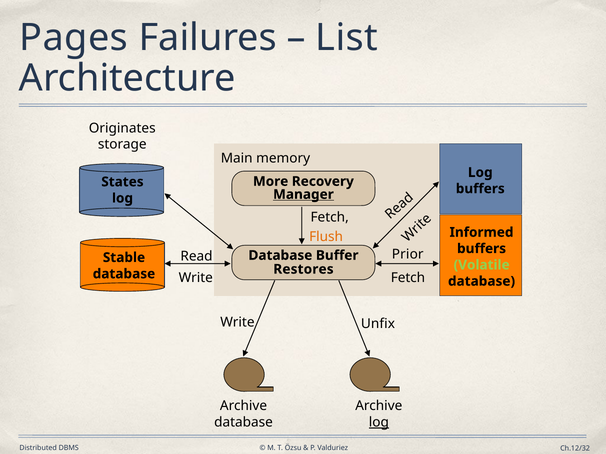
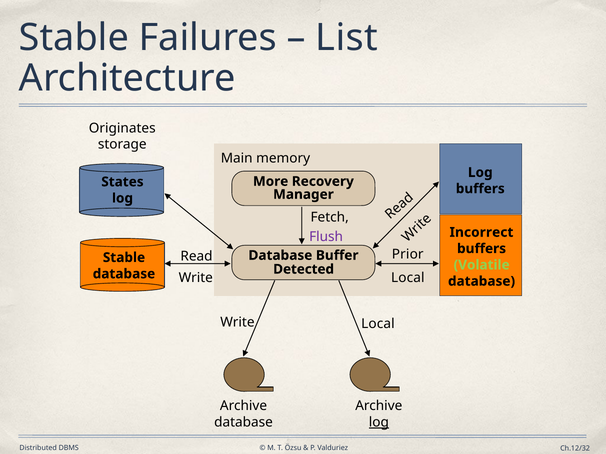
Pages: Pages -> Stable (74, 38)
Manager underline: present -> none (303, 195)
Informed: Informed -> Incorrect (481, 233)
Flush colour: orange -> purple (326, 237)
Restores: Restores -> Detected (304, 270)
Fetch: Fetch -> Local (408, 278)
Write Unfix: Unfix -> Local (378, 324)
